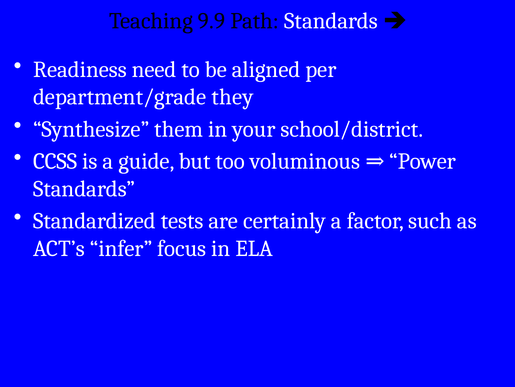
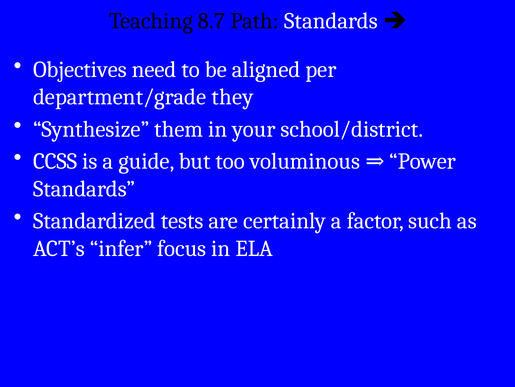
9.9: 9.9 -> 8.7 (212, 21)
Readiness: Readiness -> Objectives (80, 69)
